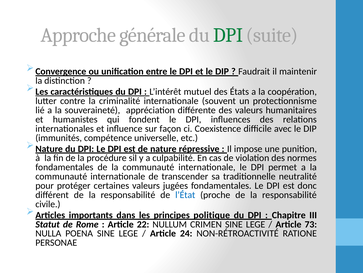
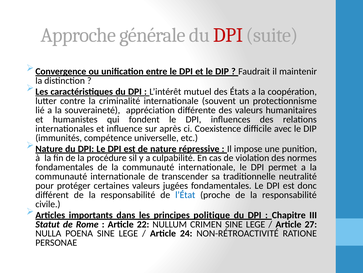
DPI colour: green -> red (228, 35)
façon: façon -> après (170, 128)
73: 73 -> 27 (311, 224)
